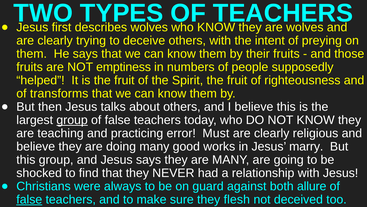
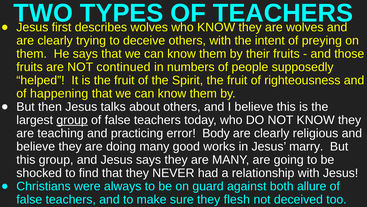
emptiness: emptiness -> continued (123, 67)
transforms: transforms -> happening (59, 93)
Must: Must -> Body (216, 133)
false underline: present -> none (29, 199)
